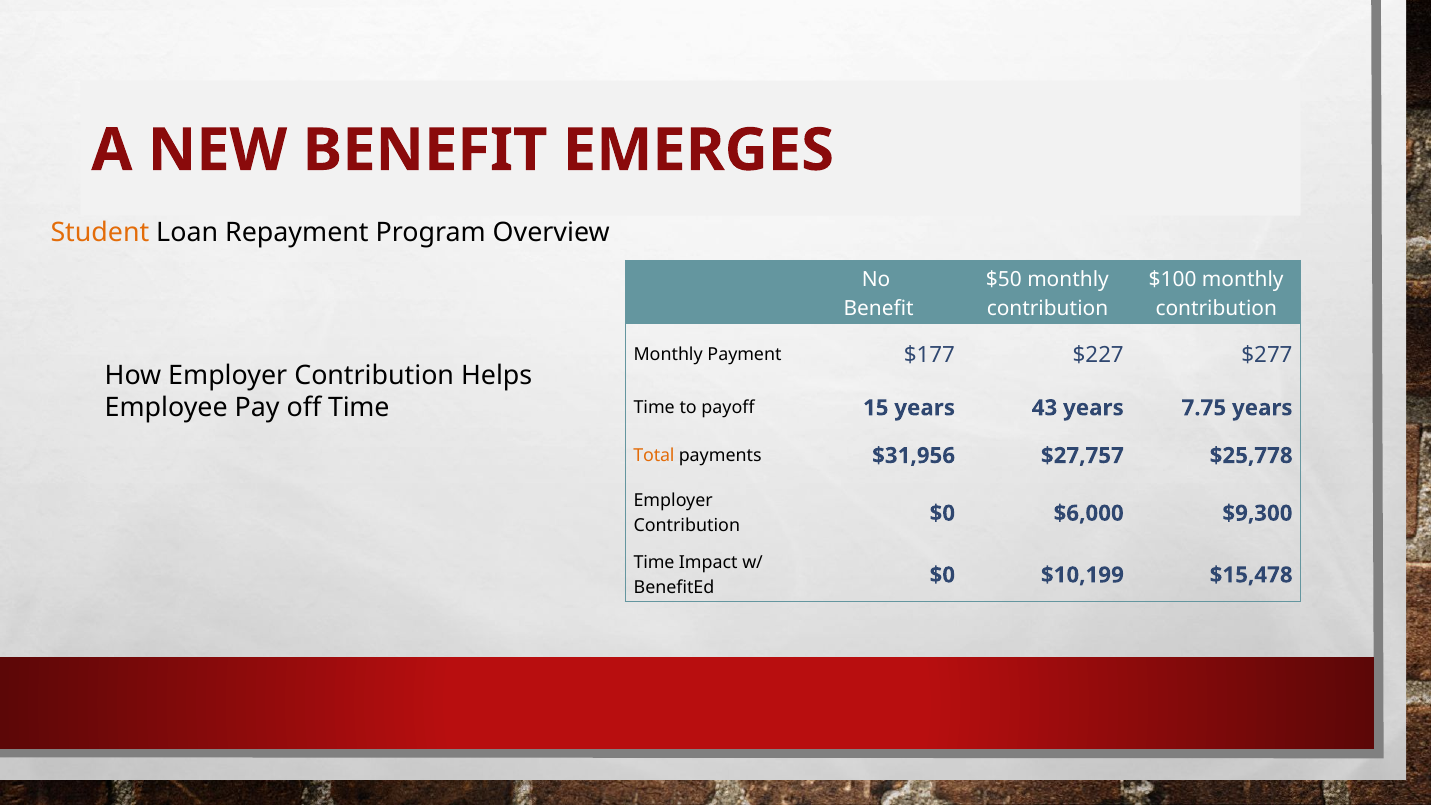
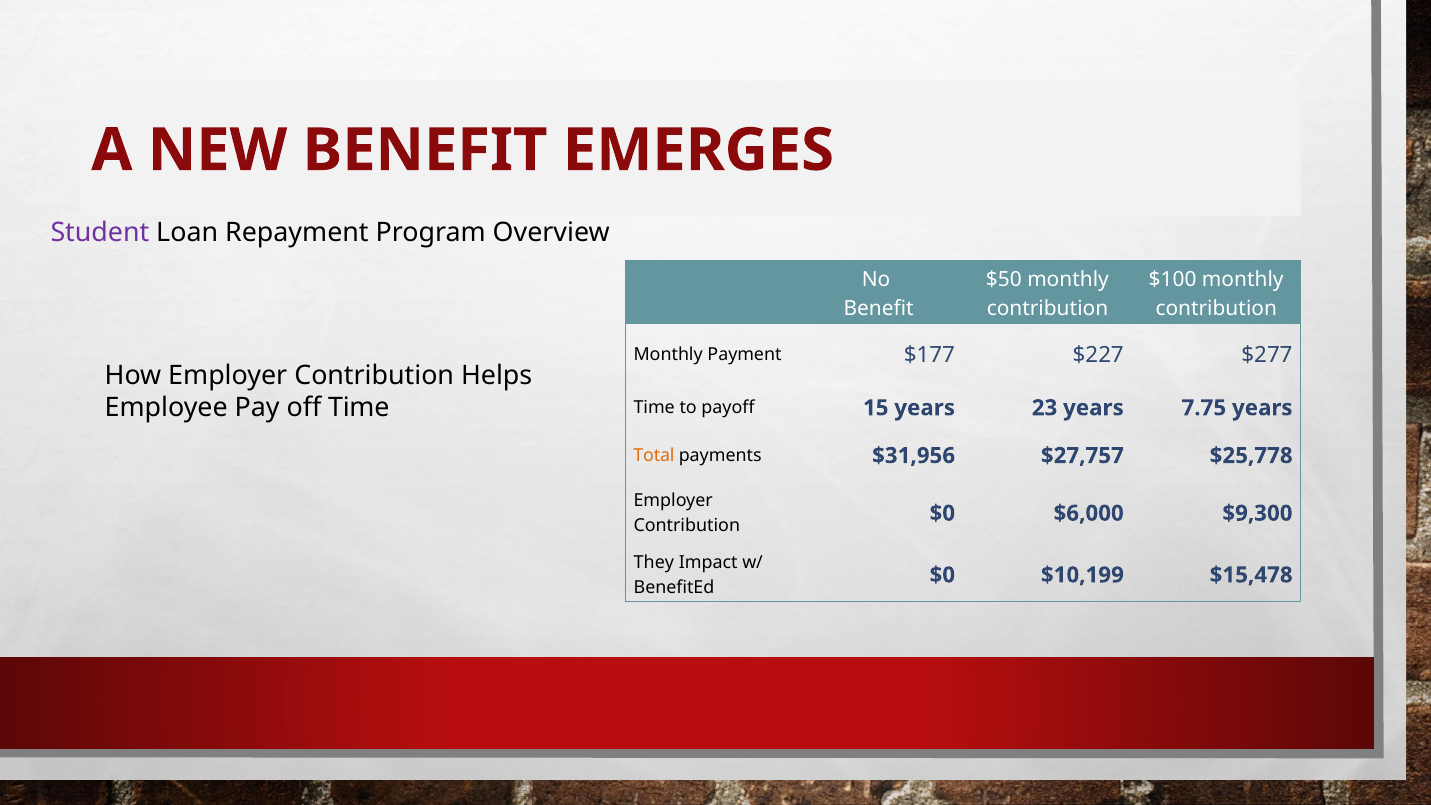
Student colour: orange -> purple (100, 233)
43: 43 -> 23 (1045, 408)
Time: Time -> They (654, 563)
